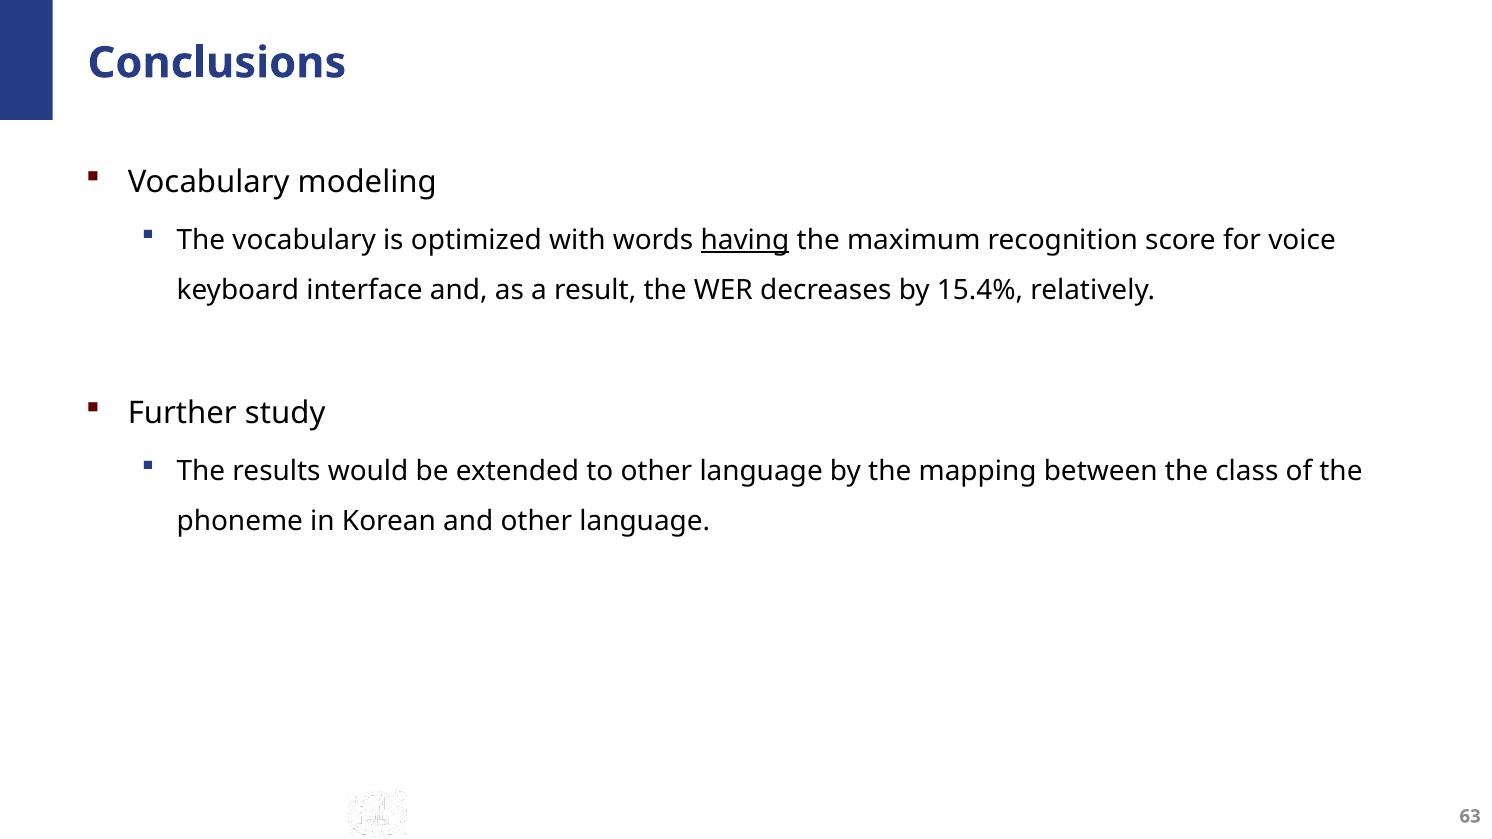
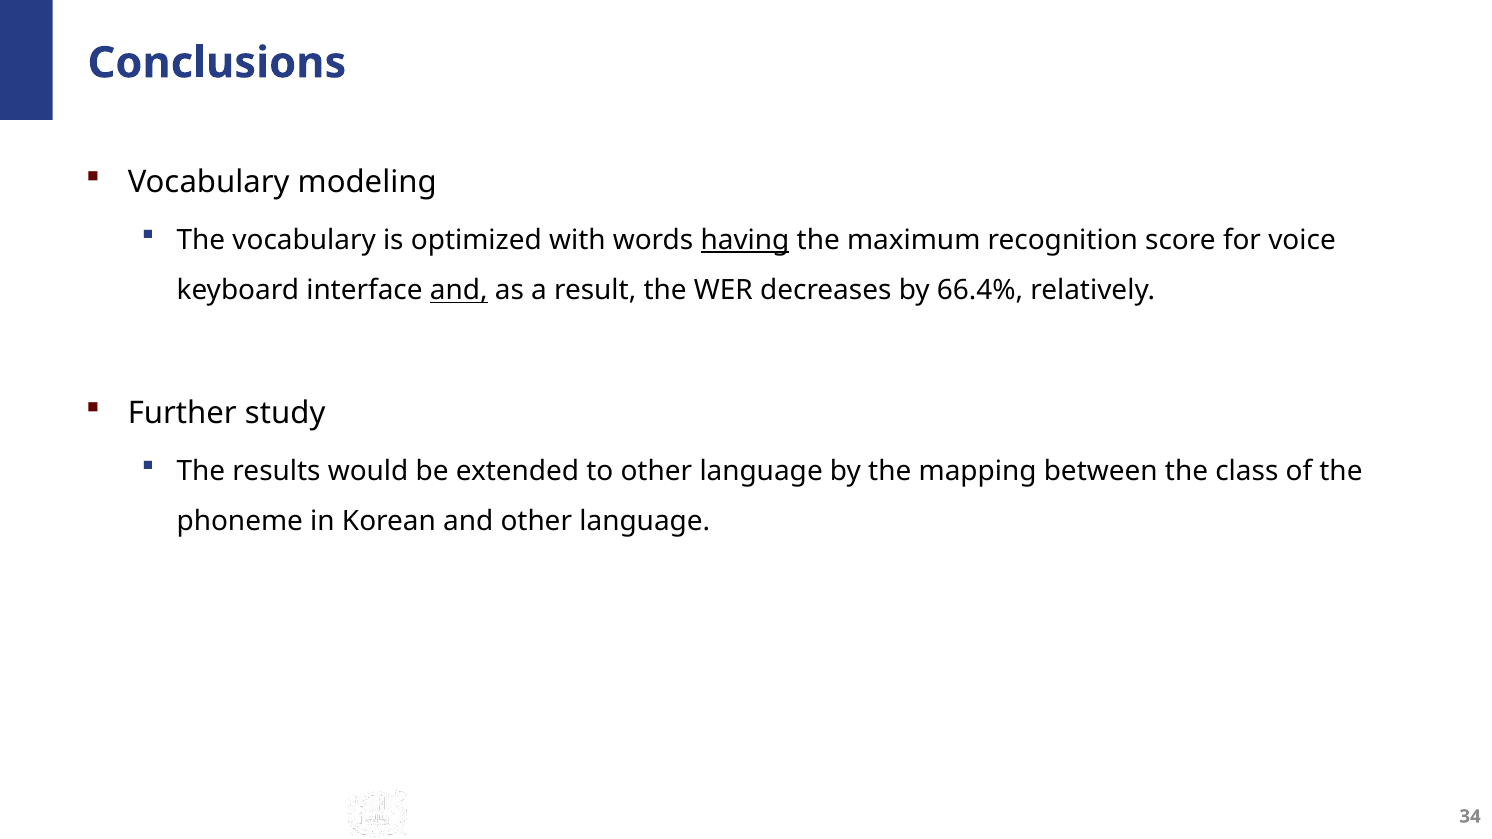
and underline: none -> present (459, 291)
15.4%: 15.4% -> 66.4% (980, 291)
63: 63 -> 34 (1470, 817)
